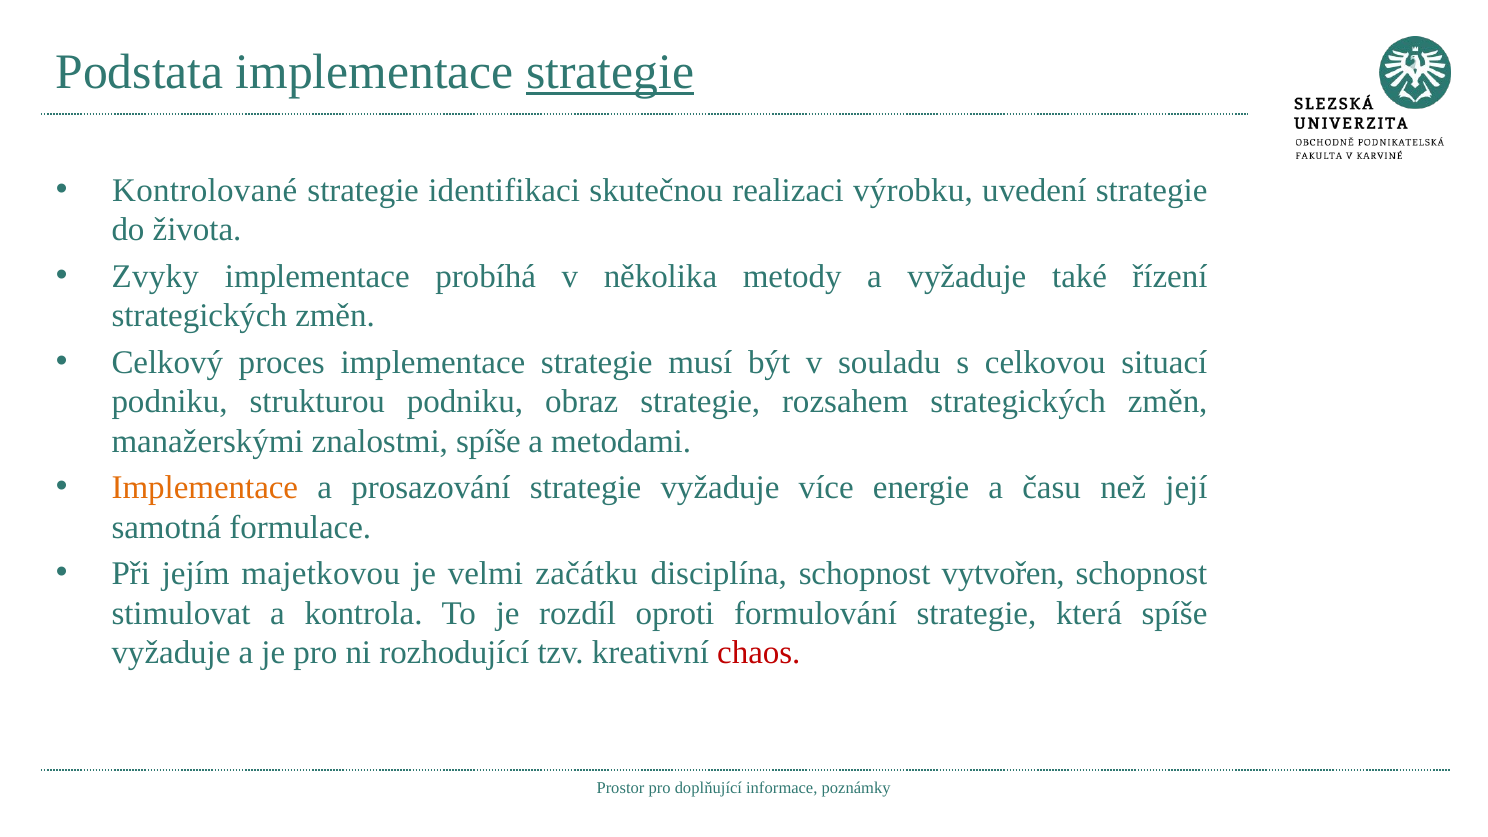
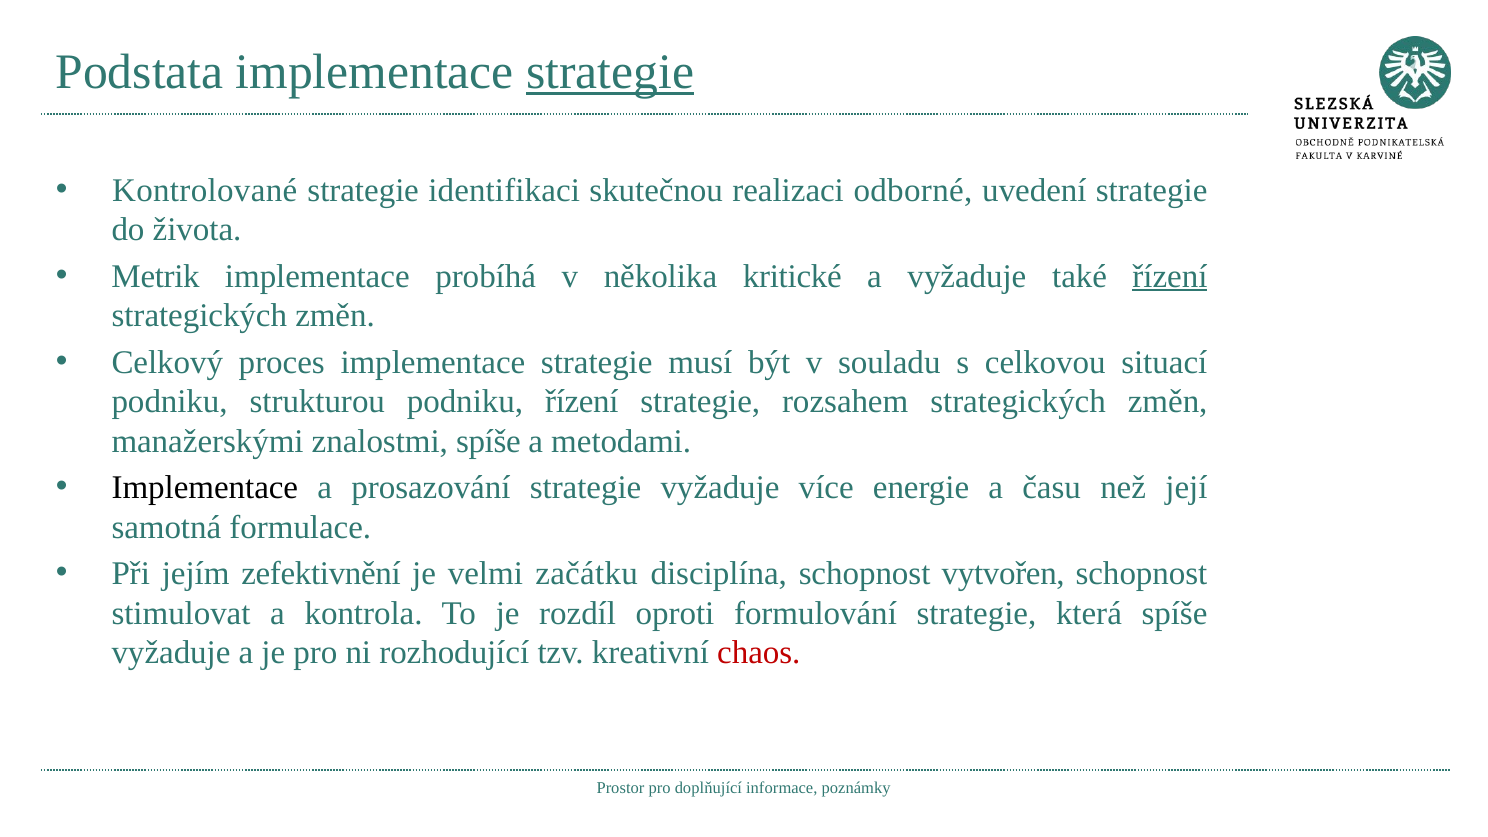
výrobku: výrobku -> odborné (913, 190)
Zvyky: Zvyky -> Metrik (156, 276)
metody: metody -> kritické (792, 276)
řízení underline: none -> present (1170, 276)
podniku obraz: obraz -> řízení (582, 402)
Implementace colour: orange -> black (205, 488)
majetkovou: majetkovou -> zefektivnění (321, 574)
